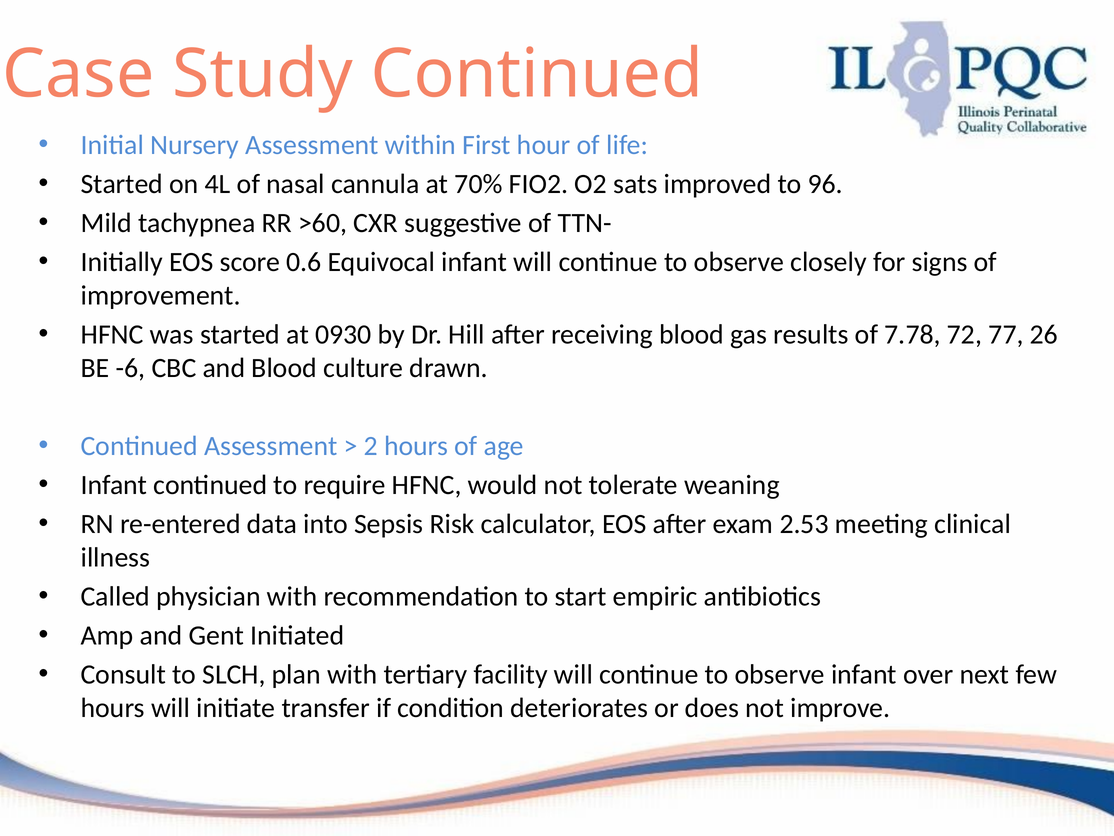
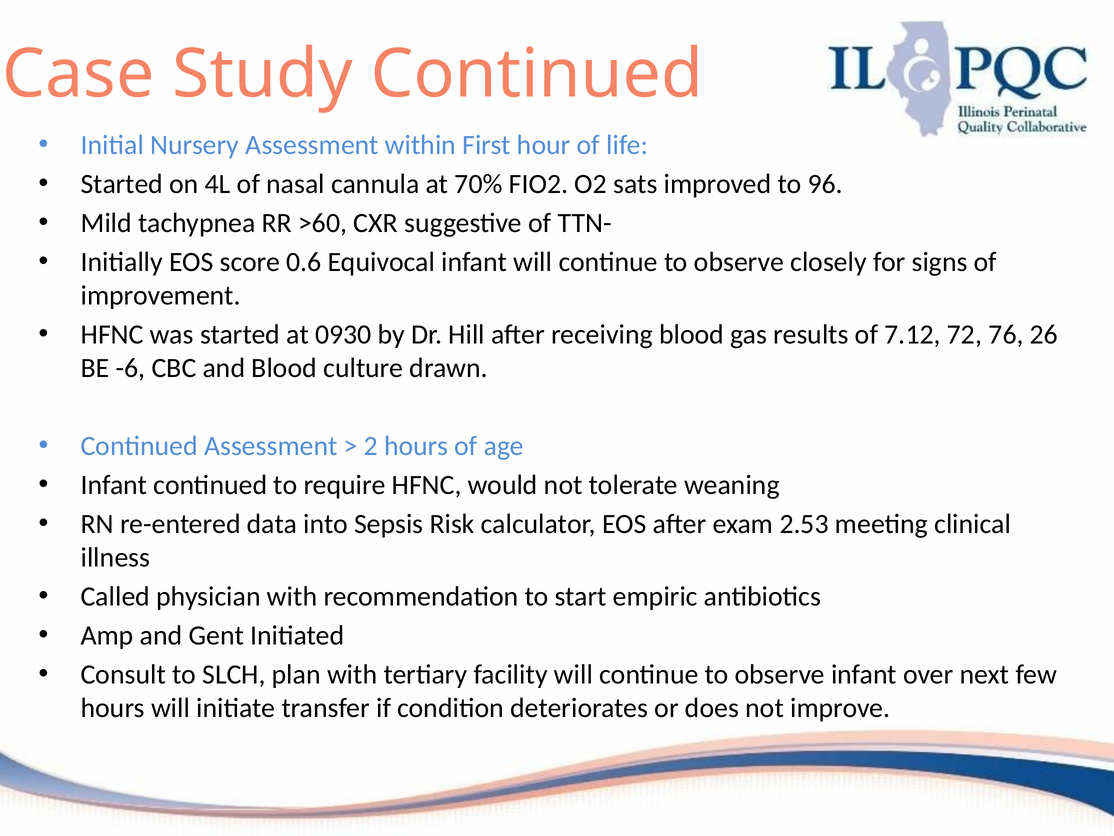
7.78: 7.78 -> 7.12 (913, 334)
77: 77 -> 76 (1006, 334)
